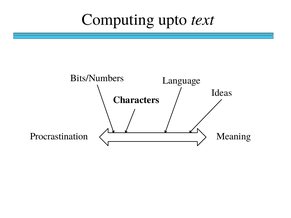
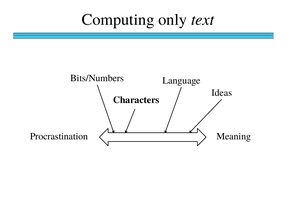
upto: upto -> only (173, 20)
